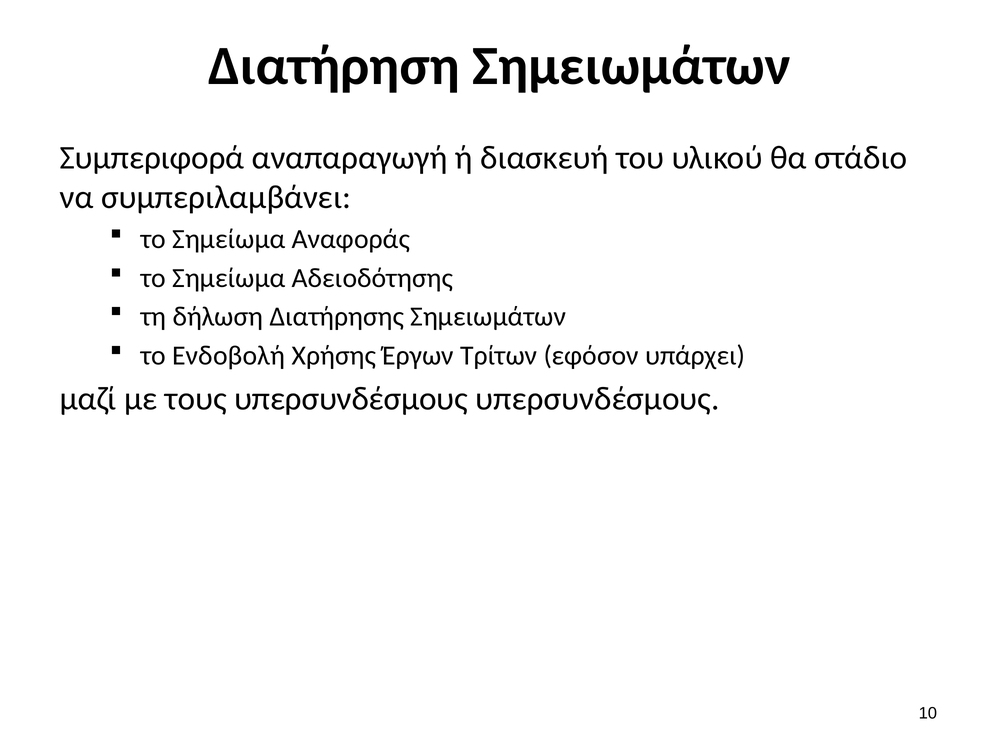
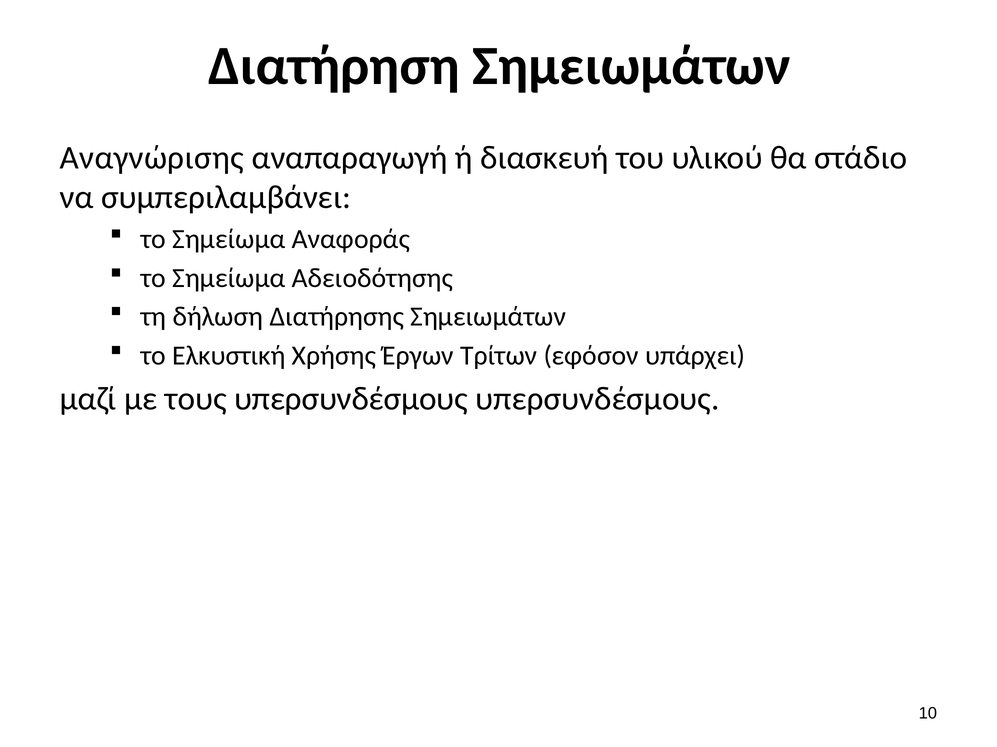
Συμπεριφορά: Συμπεριφορά -> Αναγνώρισης (152, 158)
Ενδοβολή: Ενδοβολή -> Ελκυστική (229, 356)
